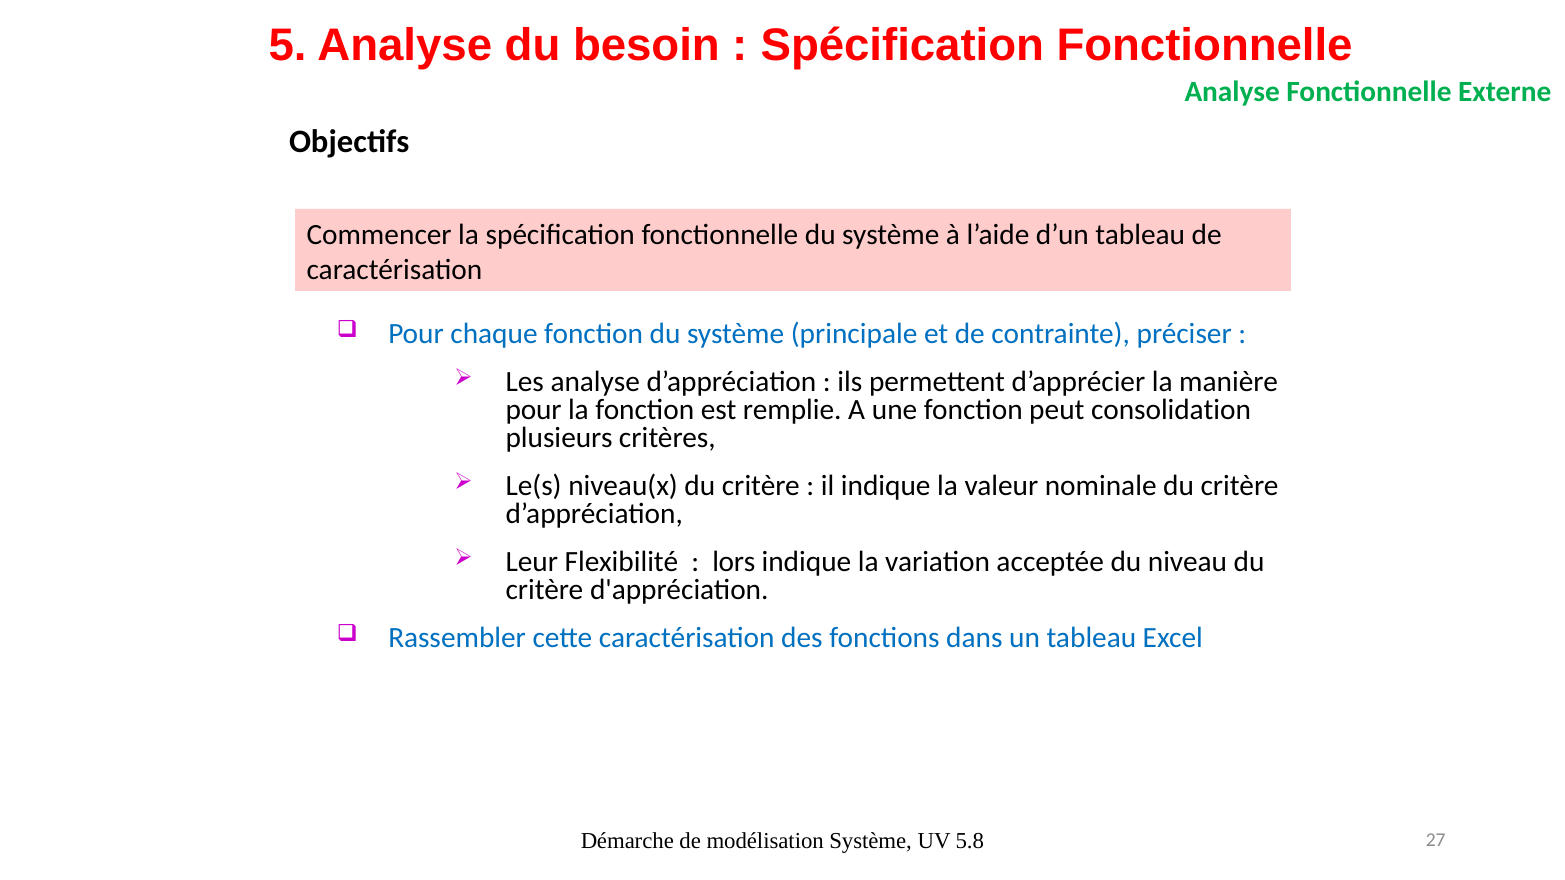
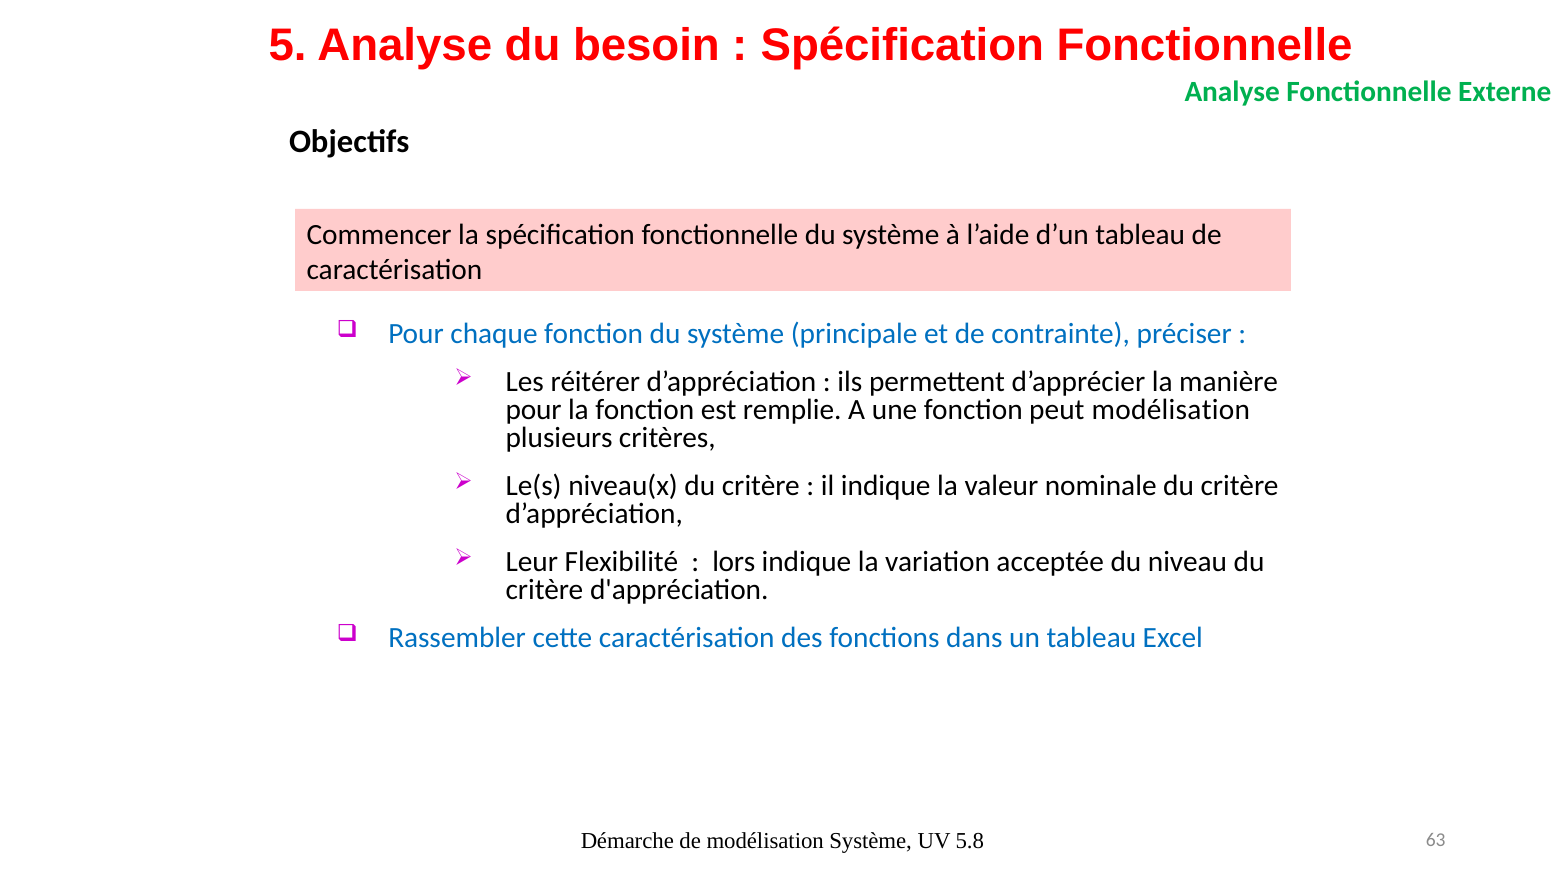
Les analyse: analyse -> réitérer (595, 382)
peut consolidation: consolidation -> modélisation (1171, 410)
27: 27 -> 63 (1436, 840)
